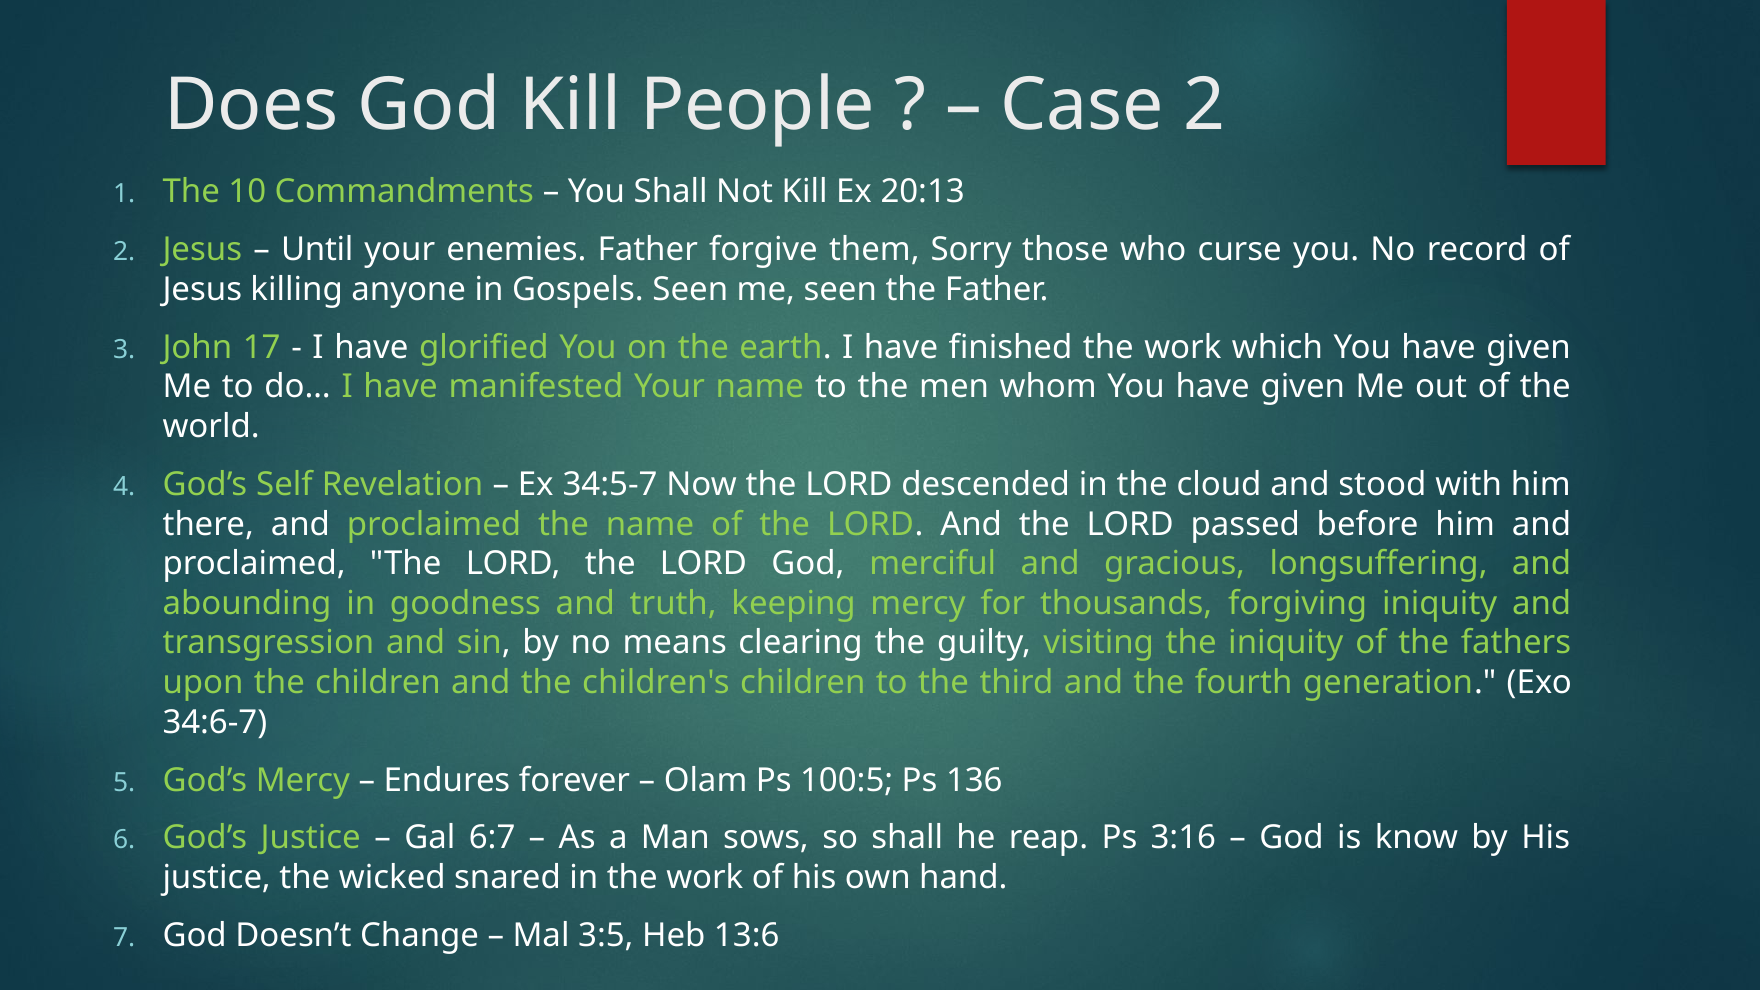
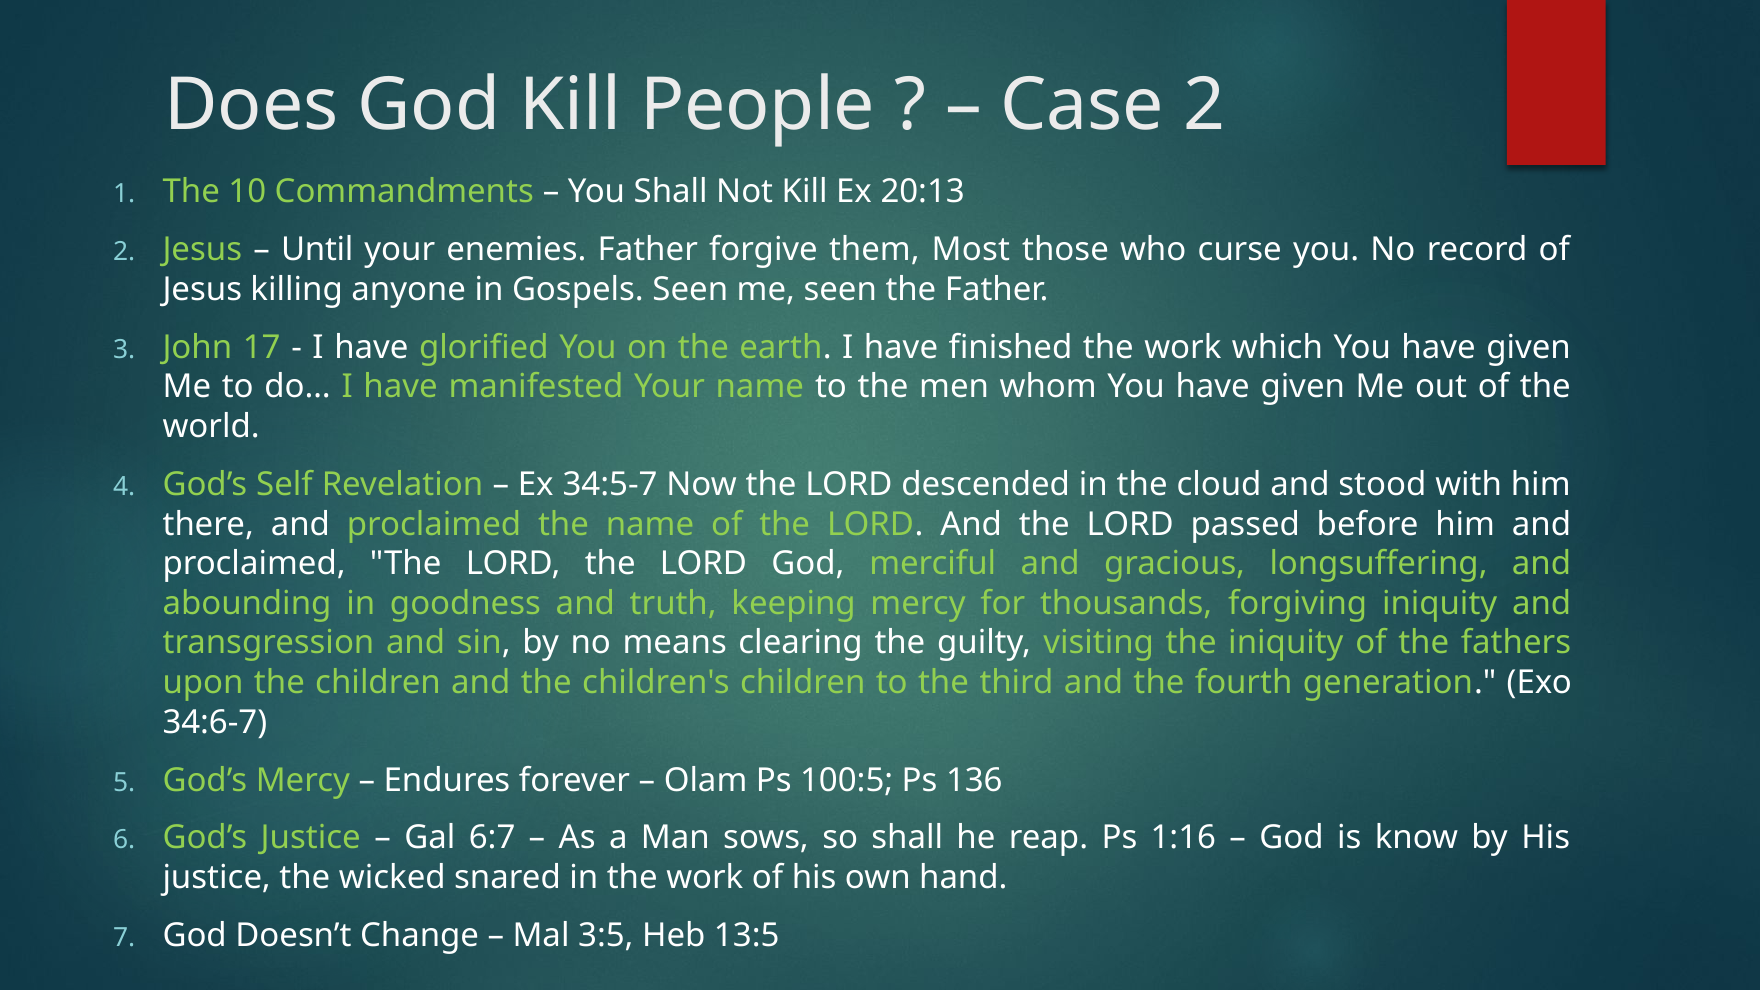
Sorry: Sorry -> Most (971, 250)
3:16: 3:16 -> 1:16 (1183, 838)
13:6: 13:6 -> 13:5 (747, 936)
